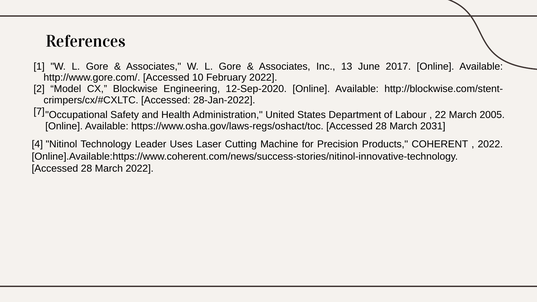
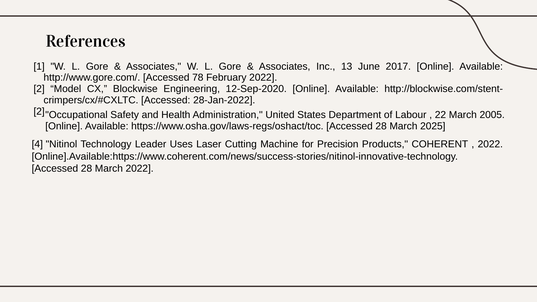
10: 10 -> 78 (198, 78)
7: 7 -> 2 (39, 111)
2031: 2031 -> 2025 (433, 126)
